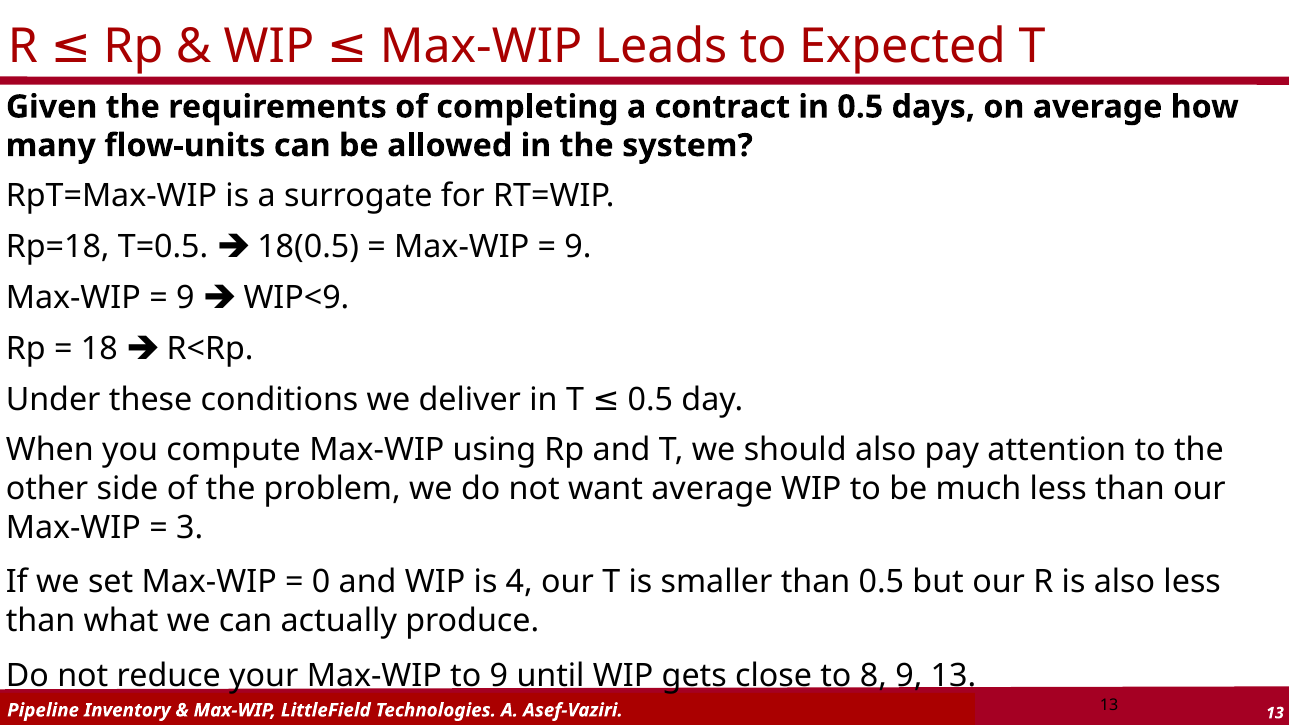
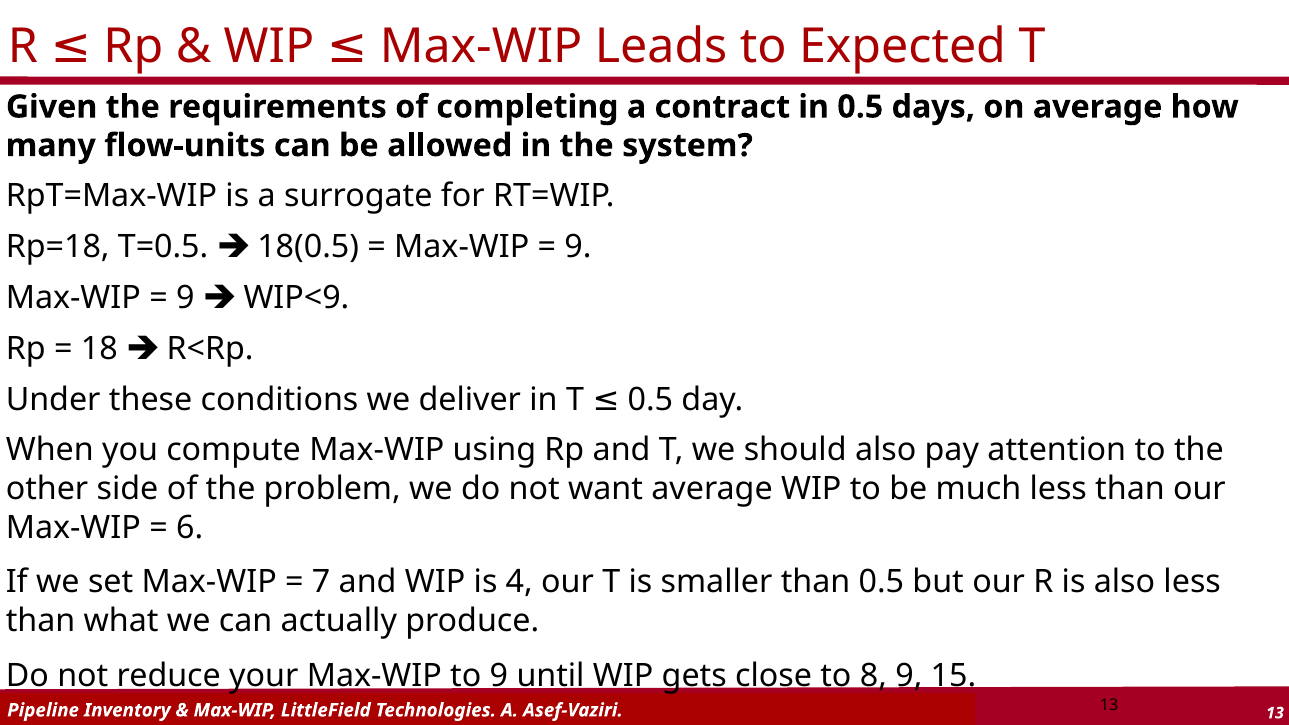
3: 3 -> 6 (190, 528)
0: 0 -> 7 (321, 582)
9 13: 13 -> 15 (953, 676)
